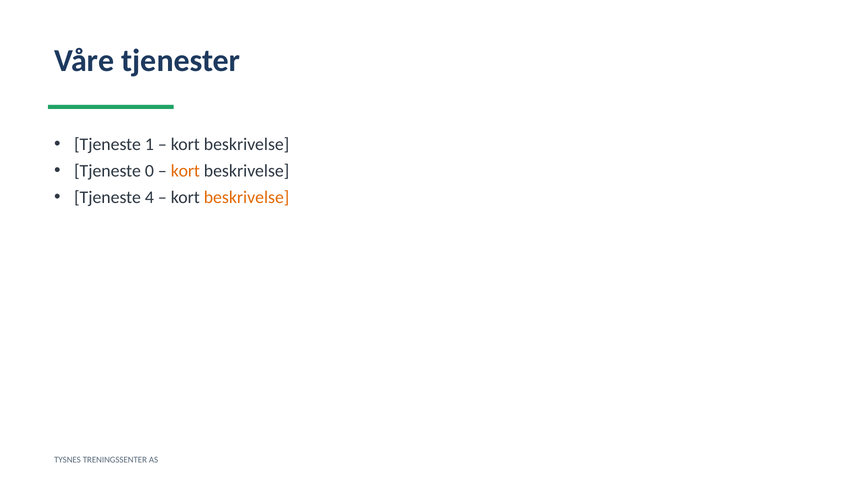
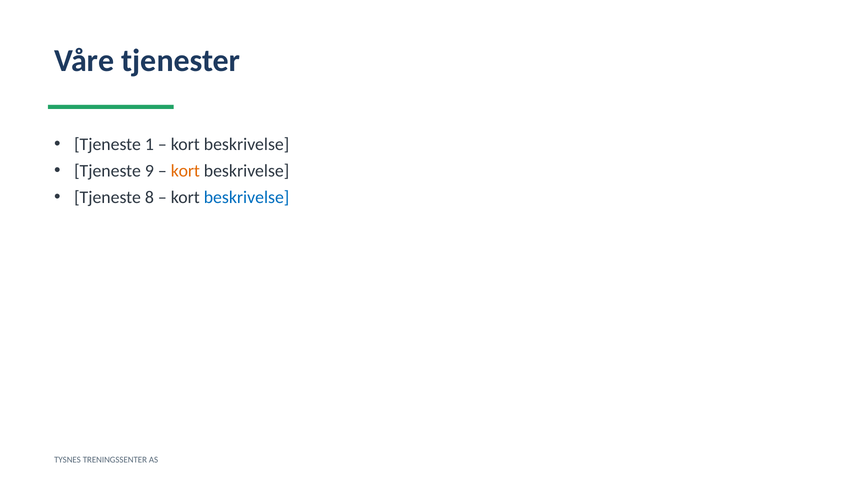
0: 0 -> 9 (149, 171)
4: 4 -> 8 (149, 198)
beskrivelse colour: orange -> blue (247, 198)
